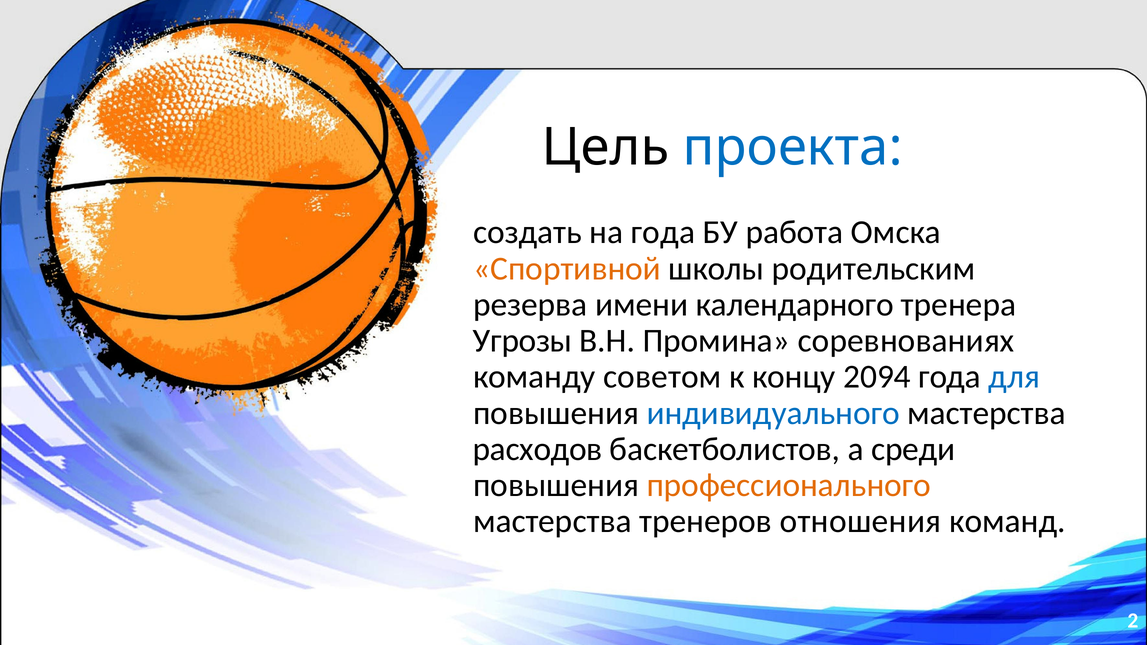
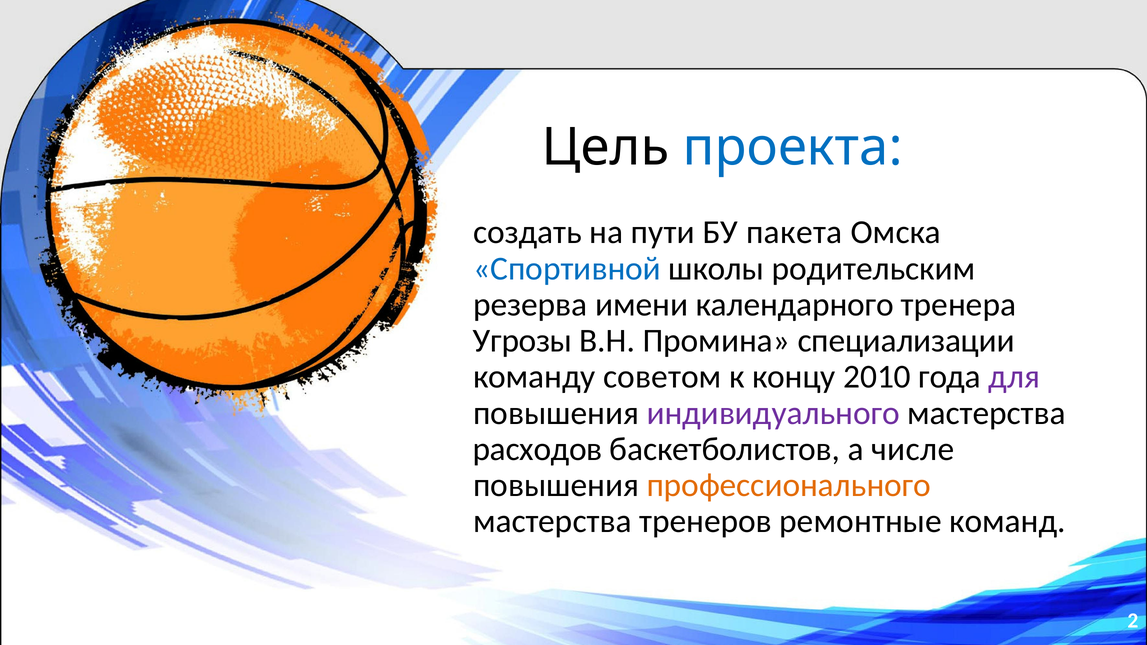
на года: года -> пути (663, 232)
работа: работа -> пакета (794, 232)
Спортивной colour: orange -> blue (567, 269)
соревнованиях: соревнованиях -> специализации (906, 341)
2094: 2094 -> 2010 (877, 377)
для colour: blue -> purple (1014, 377)
индивидуального colour: blue -> purple (773, 413)
среди: среди -> числе (913, 449)
отношения: отношения -> ремонтные (861, 522)
